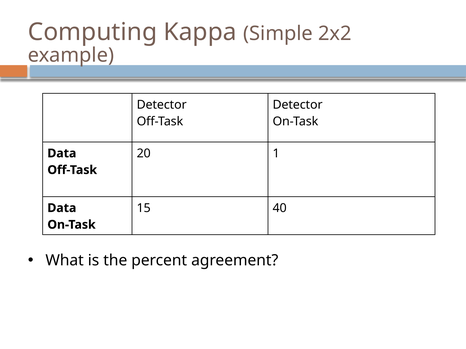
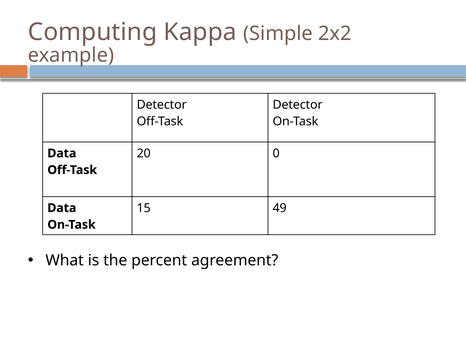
1: 1 -> 0 (276, 154)
40: 40 -> 49 (280, 208)
